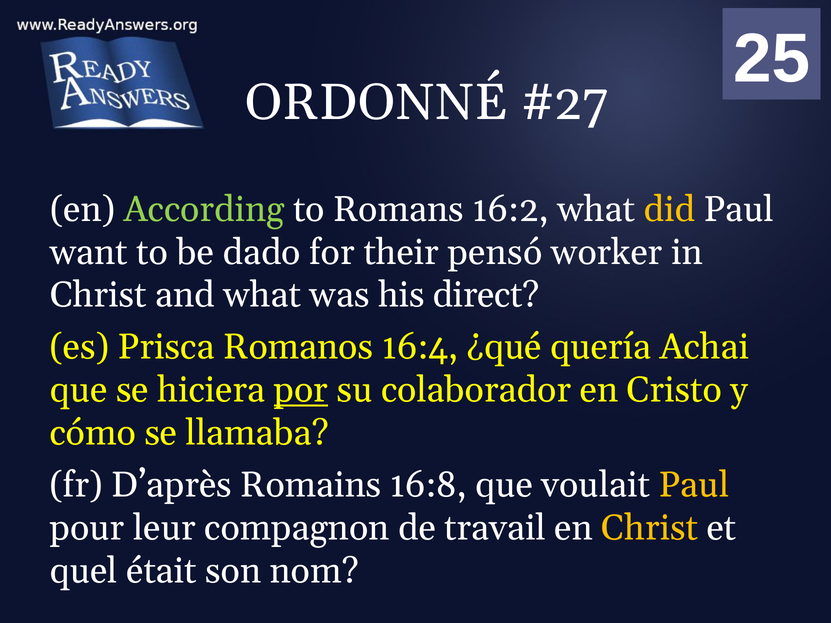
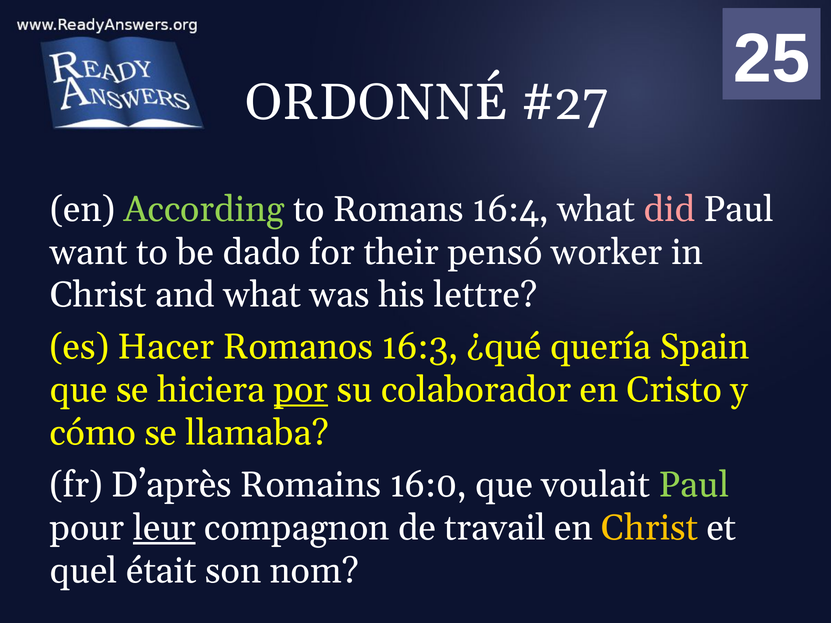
16:2: 16:2 -> 16:4 (511, 209)
did colour: yellow -> pink (669, 209)
direct: direct -> lettre (486, 295)
Prisca: Prisca -> Hacer (166, 347)
16:4: 16:4 -> 16:3 (420, 347)
Achai: Achai -> Spain (705, 347)
16:8: 16:8 -> 16:0 (428, 485)
Paul colour: yellow -> light green (694, 485)
leur underline: none -> present (164, 528)
